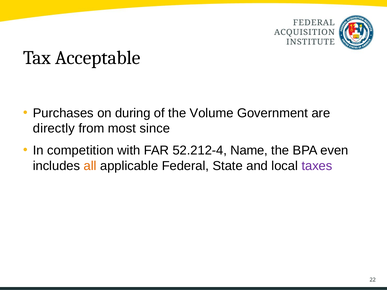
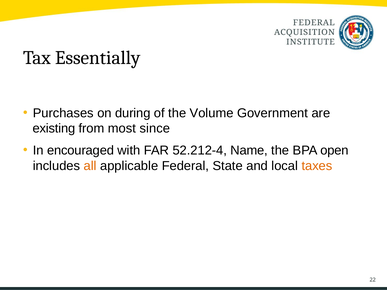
Acceptable: Acceptable -> Essentially (98, 58)
directly: directly -> existing (54, 129)
competition: competition -> encouraged (81, 151)
even: even -> open (334, 151)
taxes colour: purple -> orange (317, 166)
